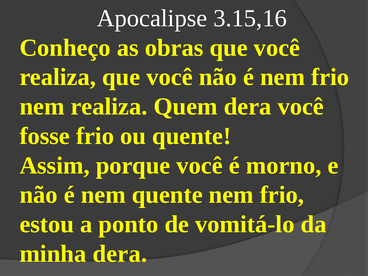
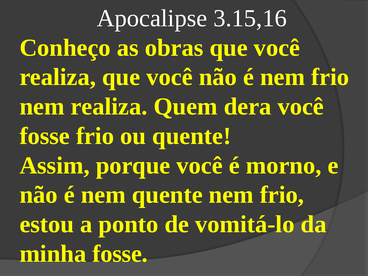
minha dera: dera -> fosse (120, 254)
